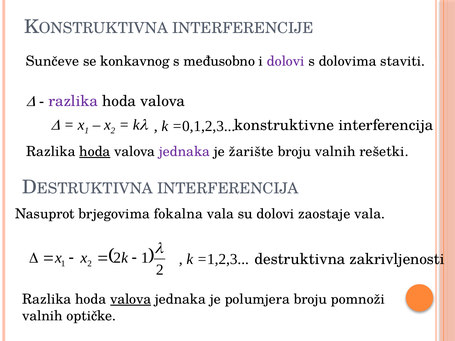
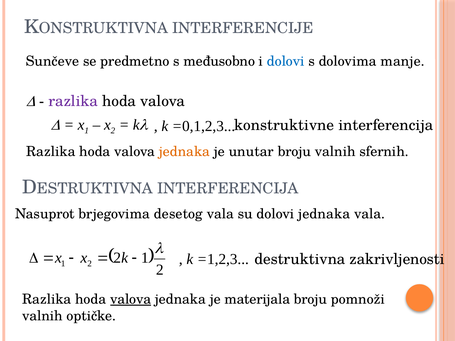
konkavnog: konkavnog -> predmetno (135, 61)
dolovi colour: purple -> blue (286, 61)
staviti: staviti -> manje (403, 61)
hoda underline: present -> none (95, 152)
jednaka colour: purple -> orange (184, 152)
žarište: žarište -> unutar (251, 152)
rešetki: rešetki -> sfernih (384, 152)
fokalna: fokalna -> desetog (178, 214)
dolovi zaostaje: zaostaje -> jednaka (324, 214)
polumjera: polumjera -> materijala (257, 299)
